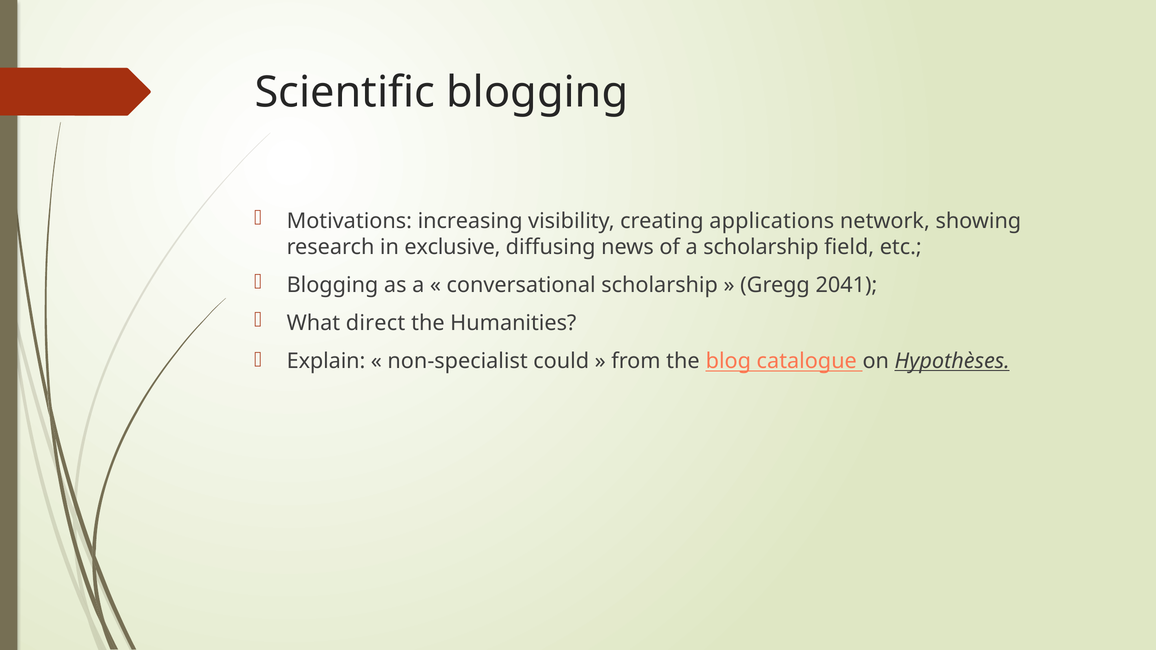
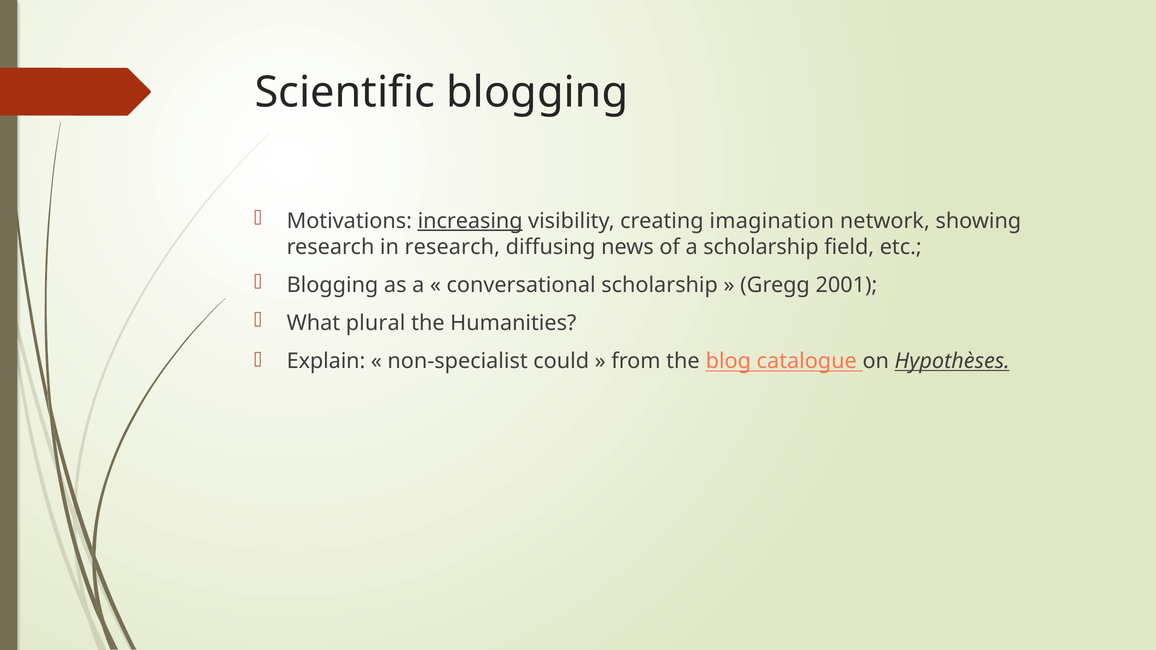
increasing underline: none -> present (470, 221)
applications: applications -> imagination (772, 221)
in exclusive: exclusive -> research (452, 247)
2041: 2041 -> 2001 (846, 285)
direct: direct -> plural (376, 323)
